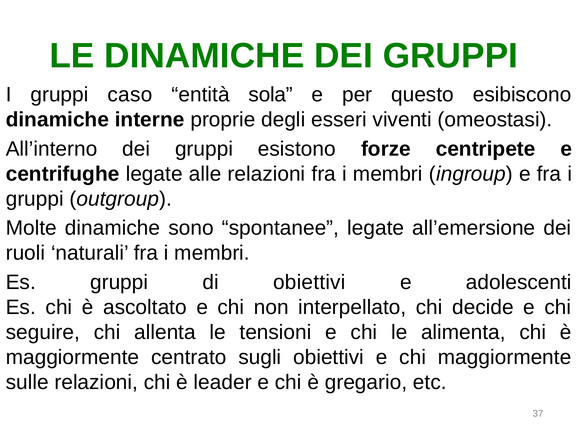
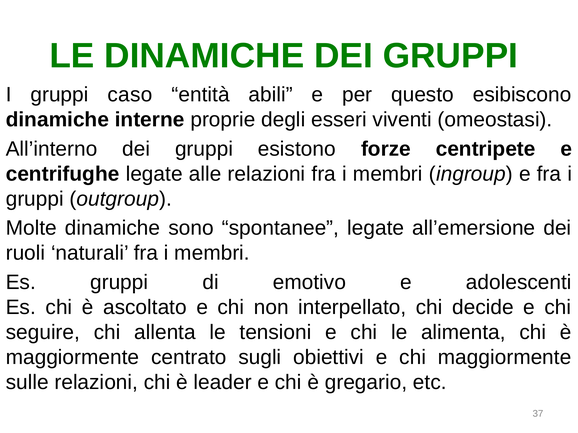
sola: sola -> abili (271, 95)
di obiettivi: obiettivi -> emotivo (309, 283)
